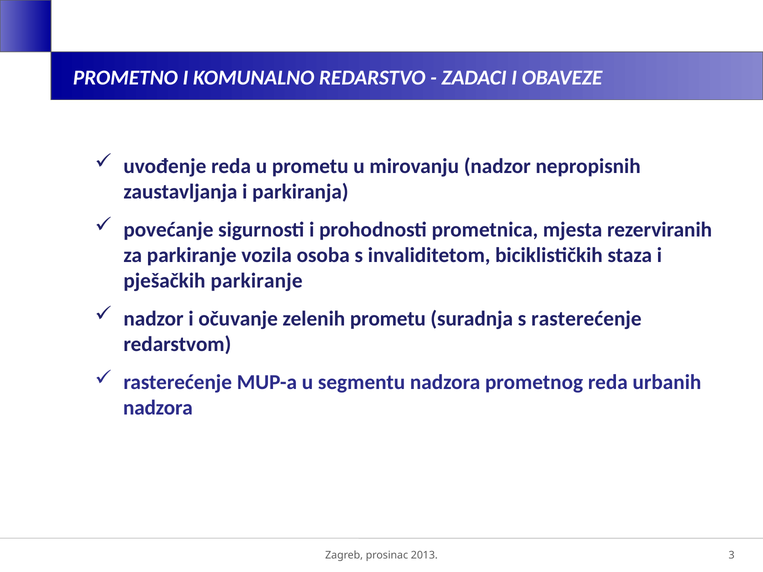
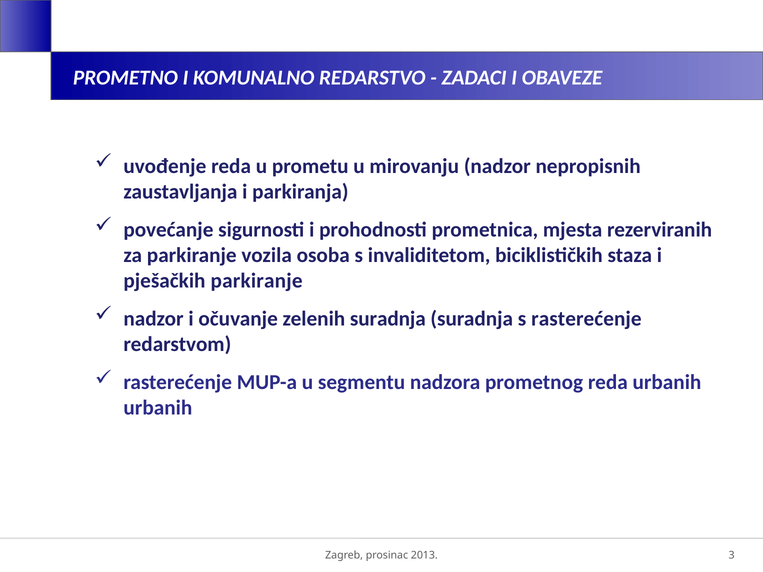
zelenih prometu: prometu -> suradnja (388, 319)
nadzora: nadzora -> urbanih (158, 408)
